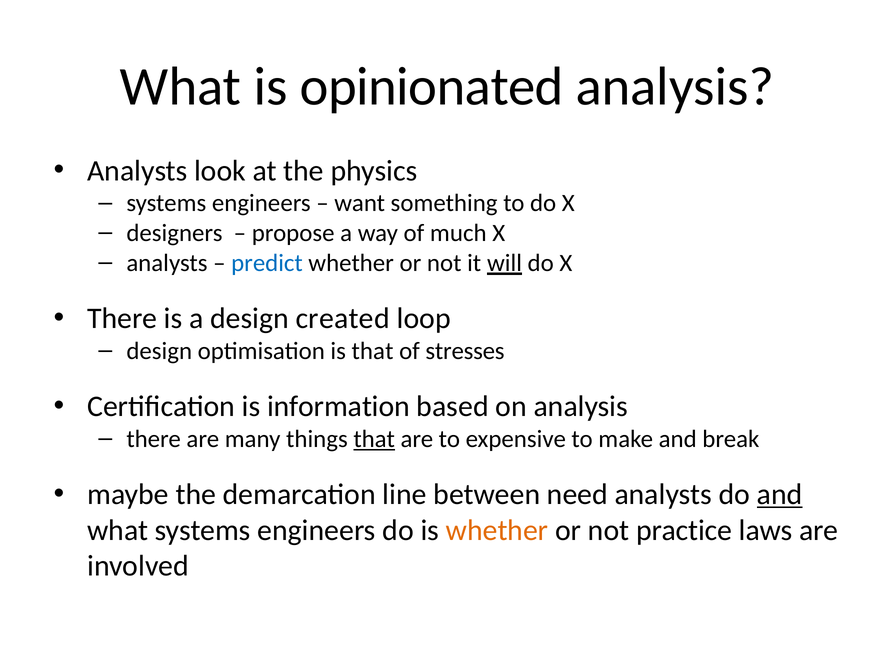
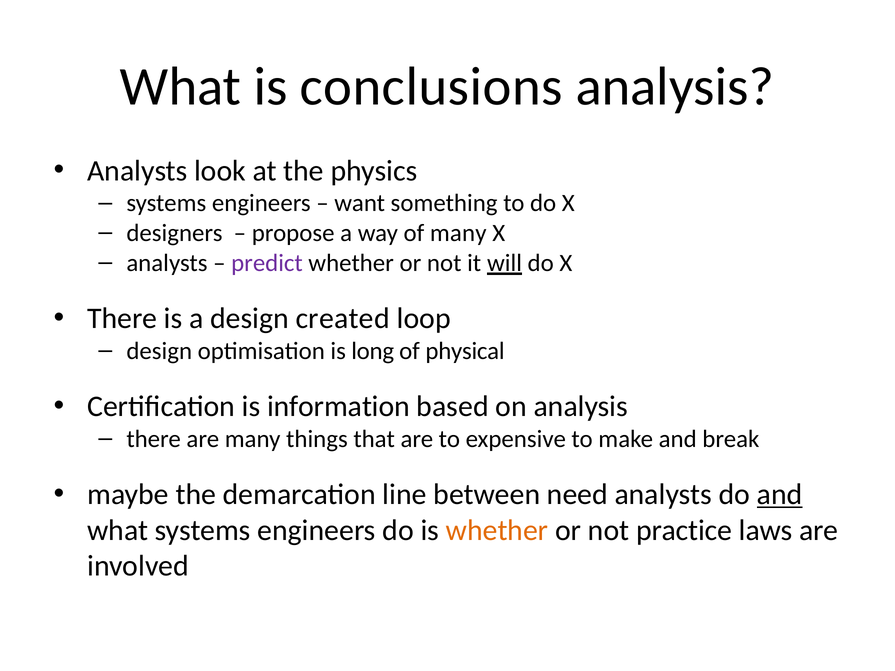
opinionated: opinionated -> conclusions (431, 87)
of much: much -> many (458, 233)
predict colour: blue -> purple (267, 263)
is that: that -> long (373, 351)
stresses: stresses -> physical (465, 351)
that underline: present -> none (374, 439)
